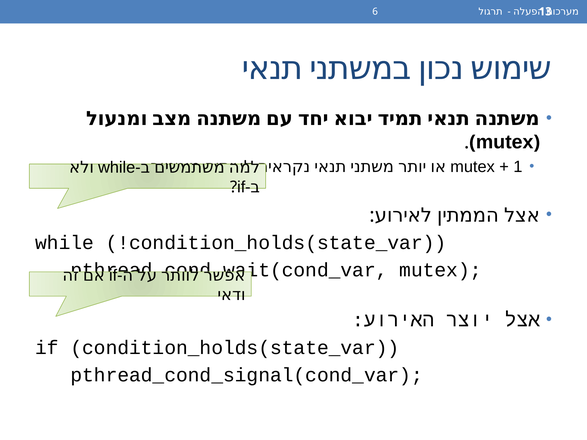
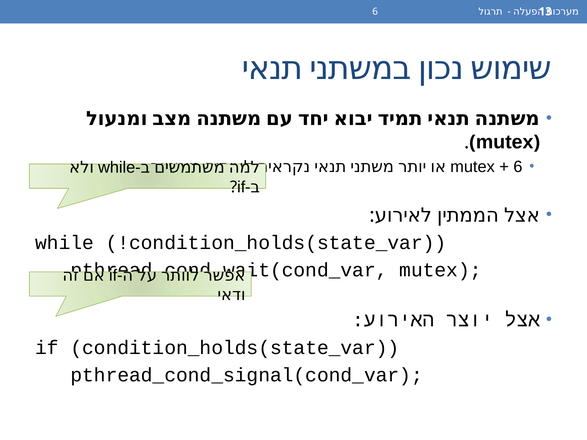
1: 1 -> 6 (518, 167)
